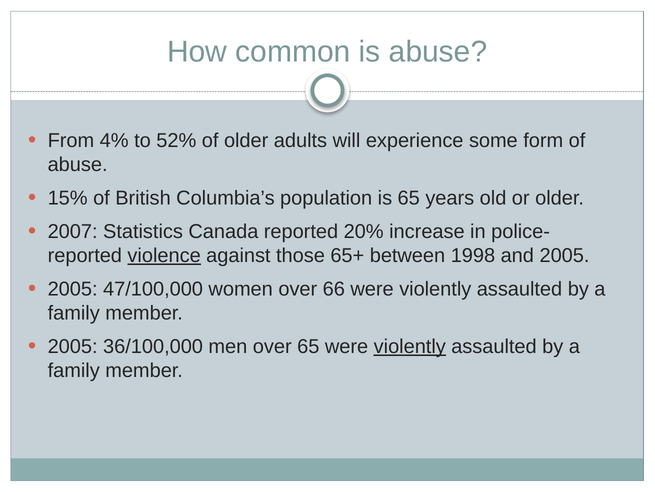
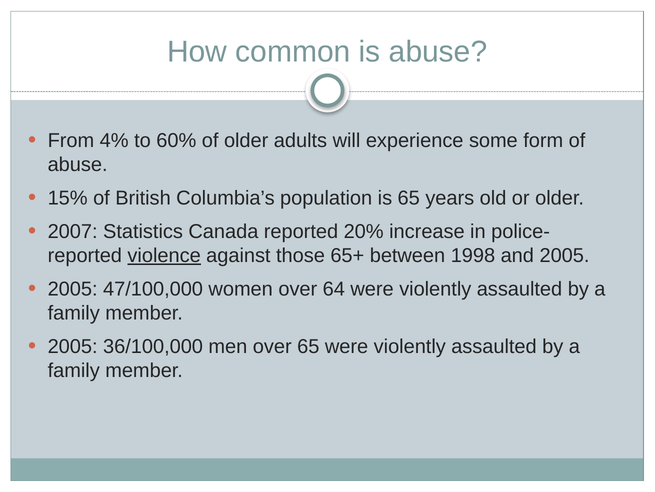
52%: 52% -> 60% (176, 140)
66: 66 -> 64 (334, 289)
violently underline: present -> none (410, 346)
